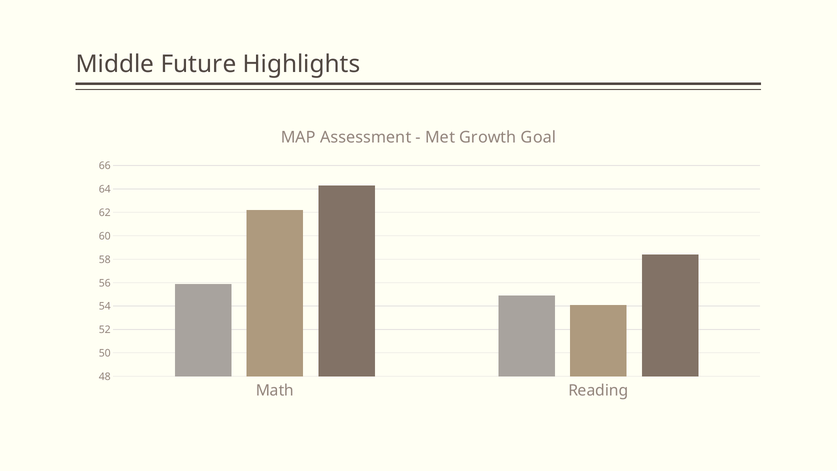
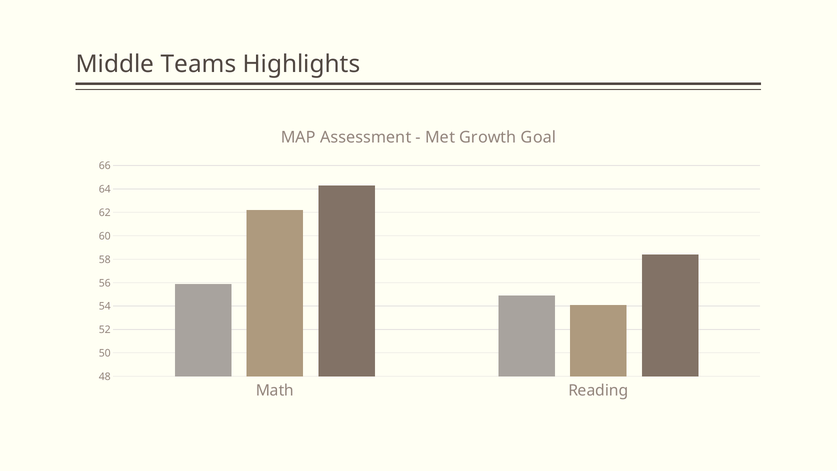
Future: Future -> Teams (198, 64)
